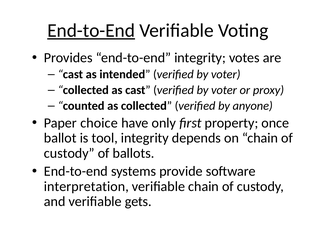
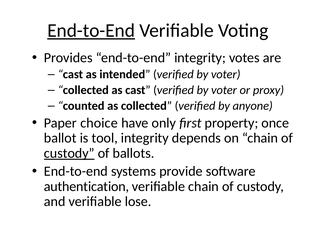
custody underline: none -> present (69, 153)
interpretation: interpretation -> authentication (86, 186)
gets: gets -> lose (138, 202)
